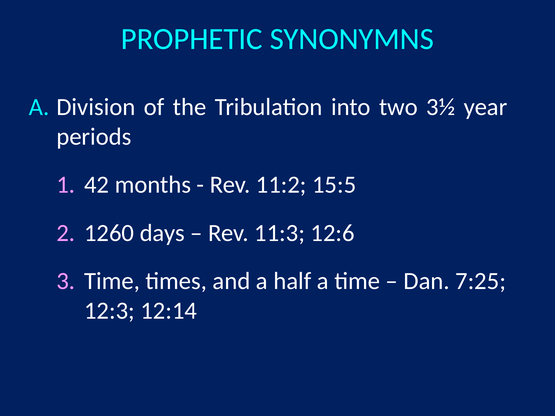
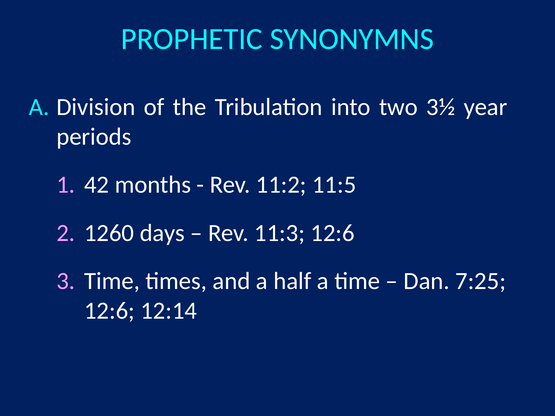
15:5: 15:5 -> 11:5 (334, 185)
12:3: 12:3 -> 12:6 (109, 311)
